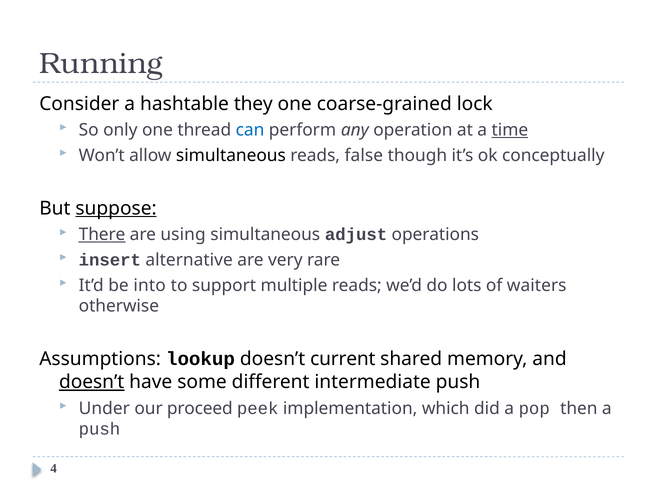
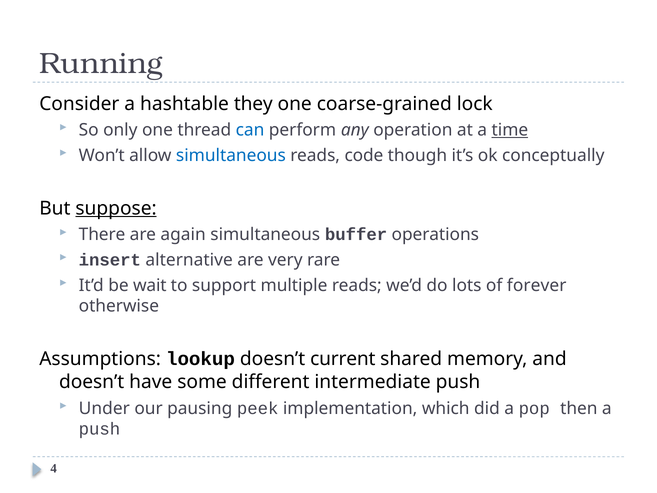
simultaneous colour: black -> blue (231, 155)
false: false -> code (364, 155)
There underline: present -> none (102, 235)
using: using -> again (183, 235)
adjust: adjust -> buffer (356, 235)
into: into -> wait (150, 285)
waiters: waiters -> forever (537, 285)
doesn’t underline: present -> none (92, 382)
proceed: proceed -> pausing (200, 408)
